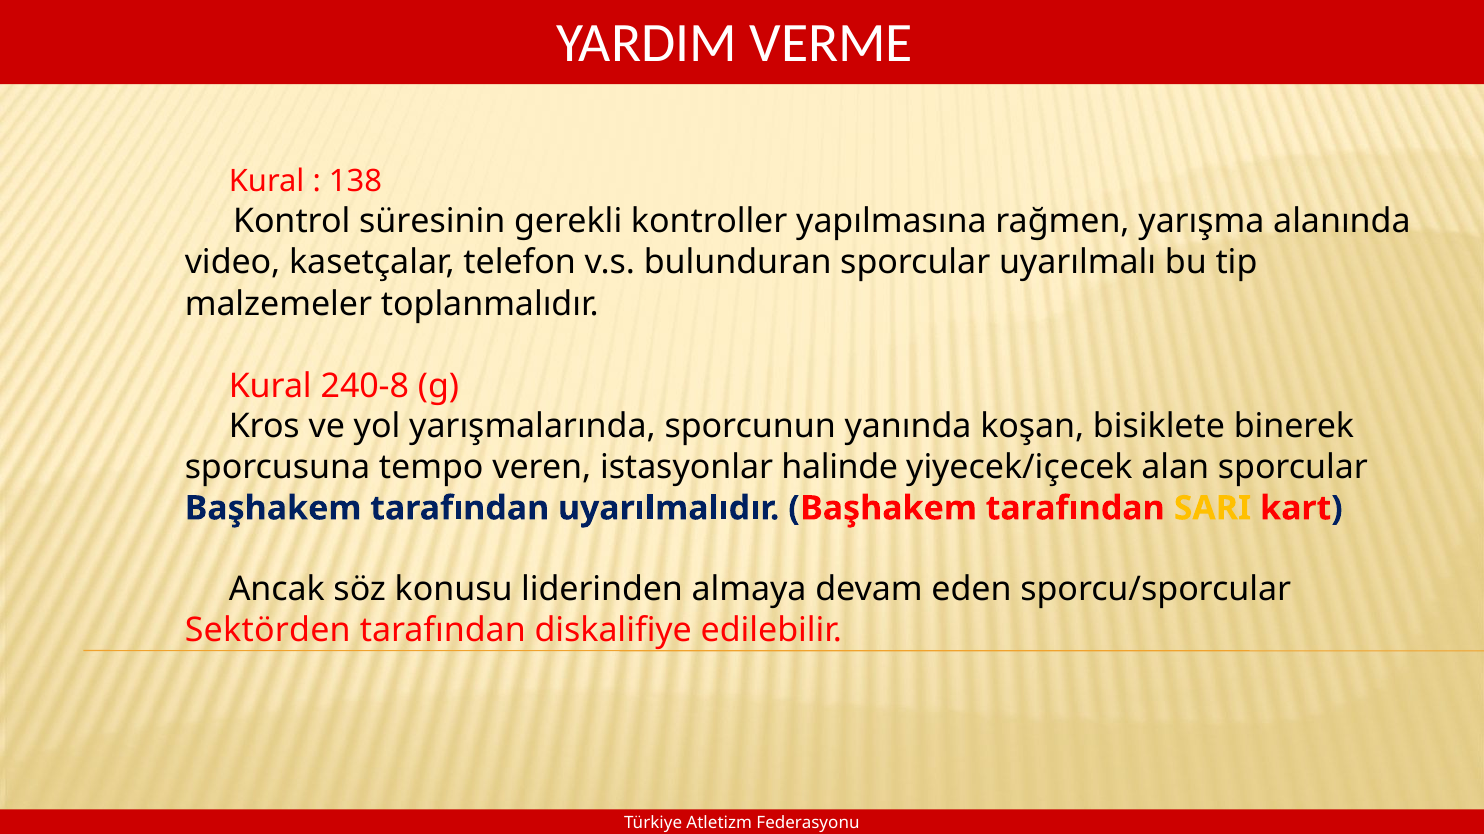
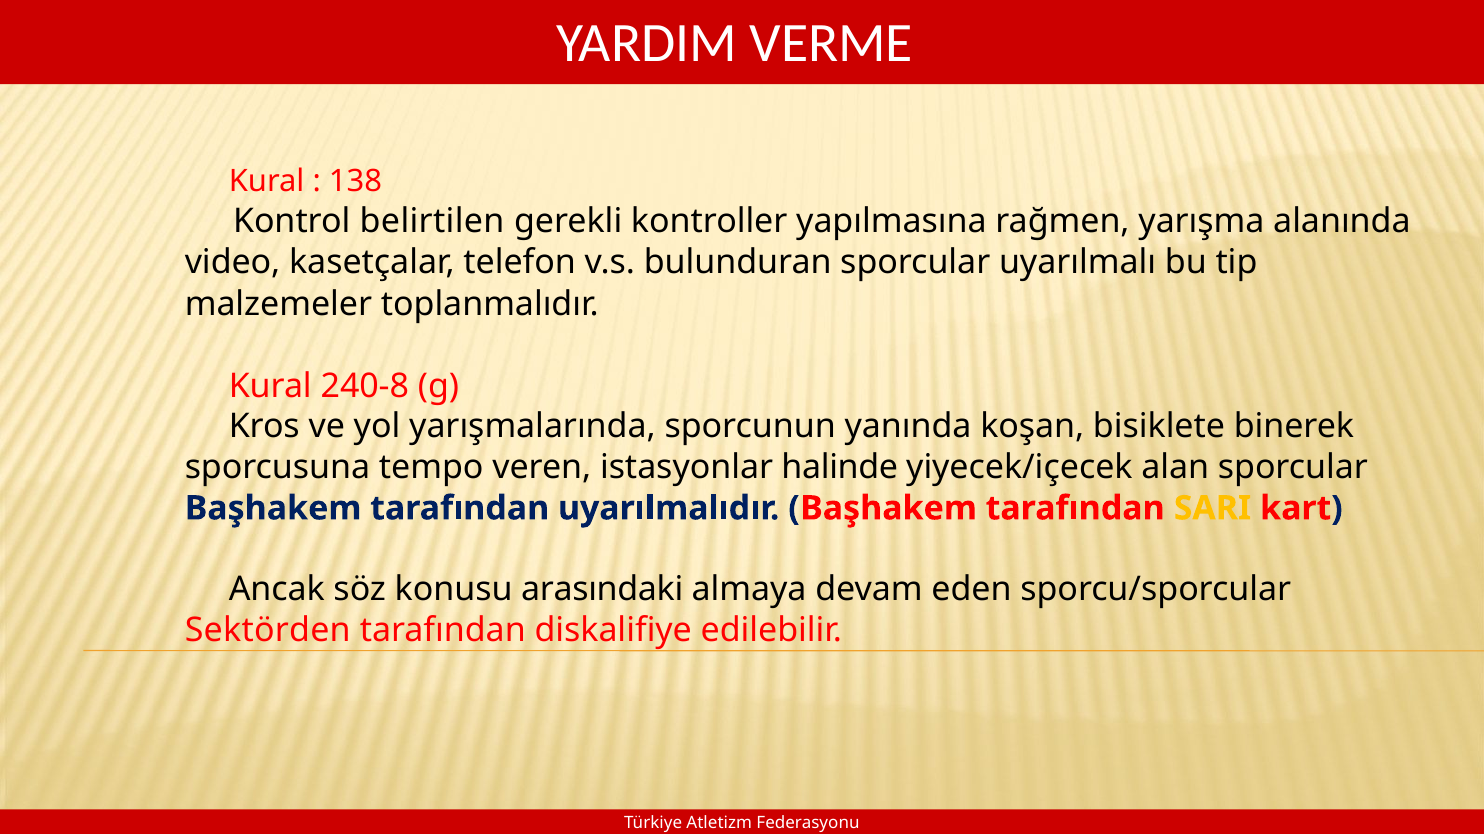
süresinin: süresinin -> belirtilen (432, 221)
liderinden: liderinden -> arasındaki (602, 590)
